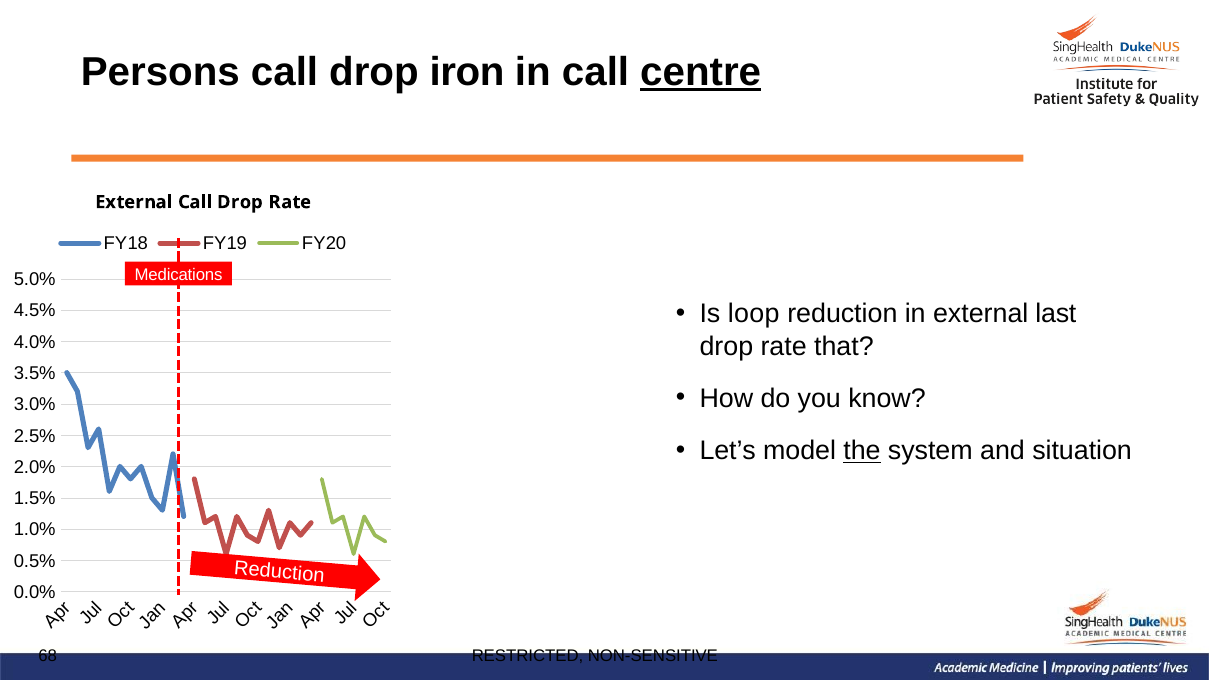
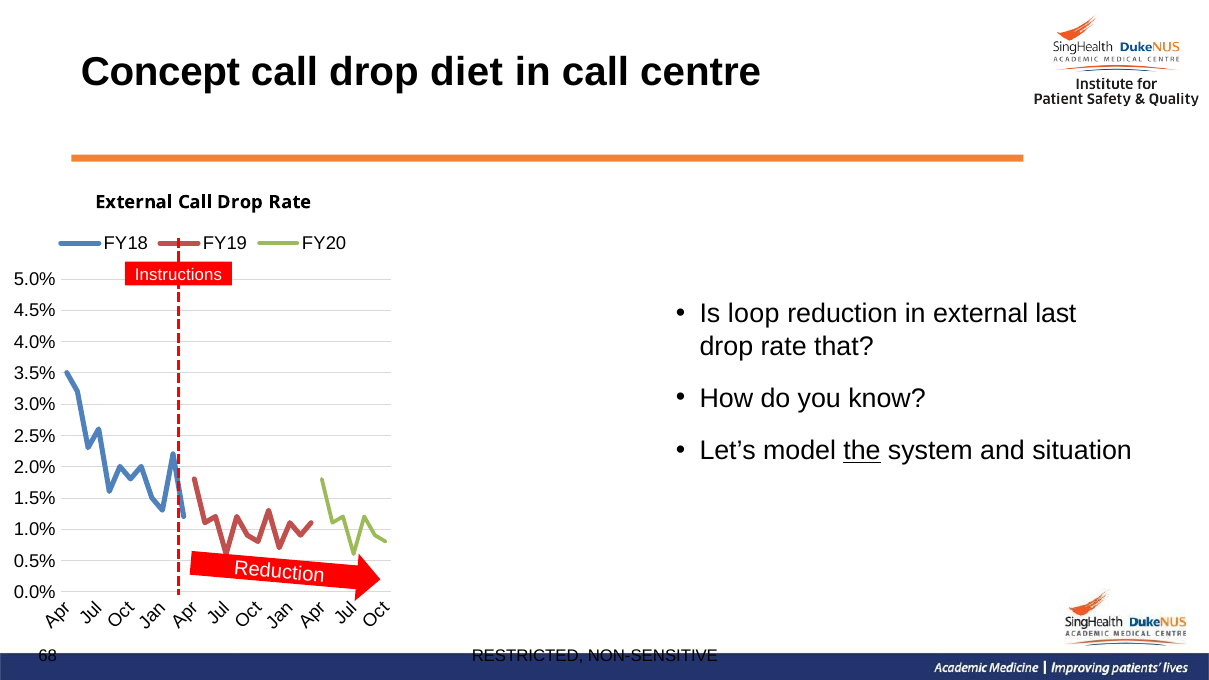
Persons: Persons -> Concept (160, 72)
iron: iron -> diet (467, 72)
centre underline: present -> none (701, 72)
Medications: Medications -> Instructions (178, 275)
